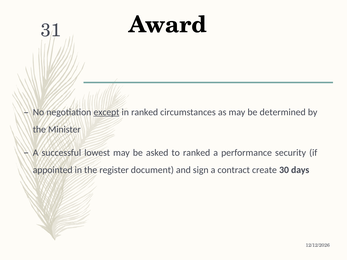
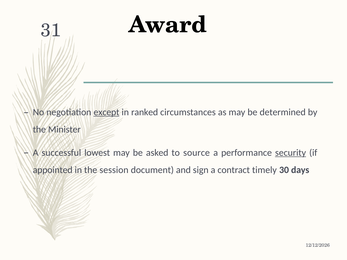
to ranked: ranked -> source (197, 153)
security underline: none -> present (291, 153)
register: register -> session (114, 170)
create: create -> timely (264, 170)
